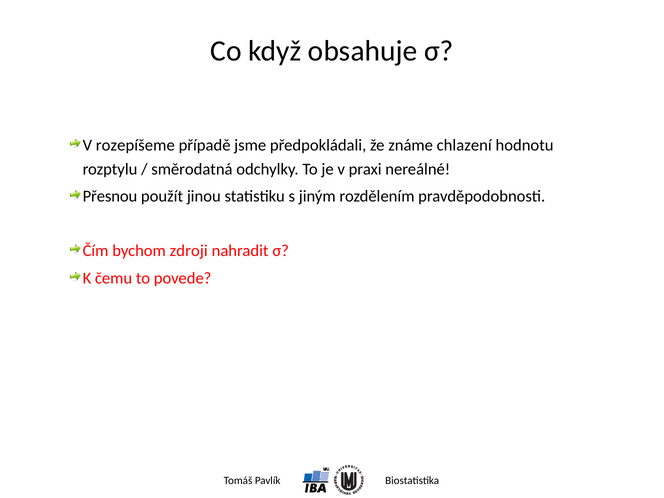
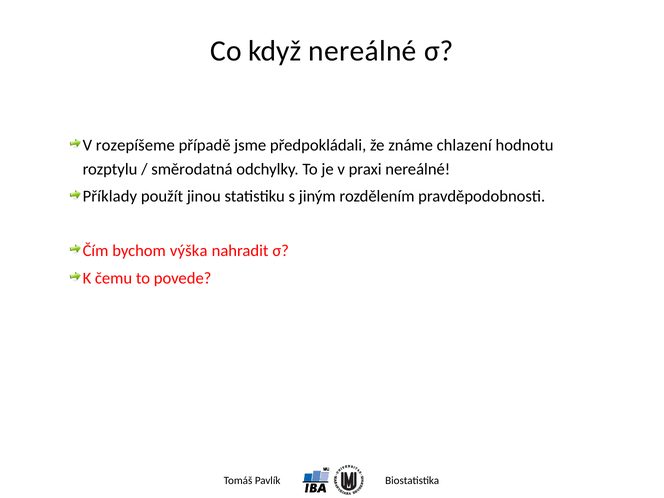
když obsahuje: obsahuje -> nereálné (363, 51)
Přesnou: Přesnou -> Příklady (110, 196)
zdroji: zdroji -> výška (189, 251)
